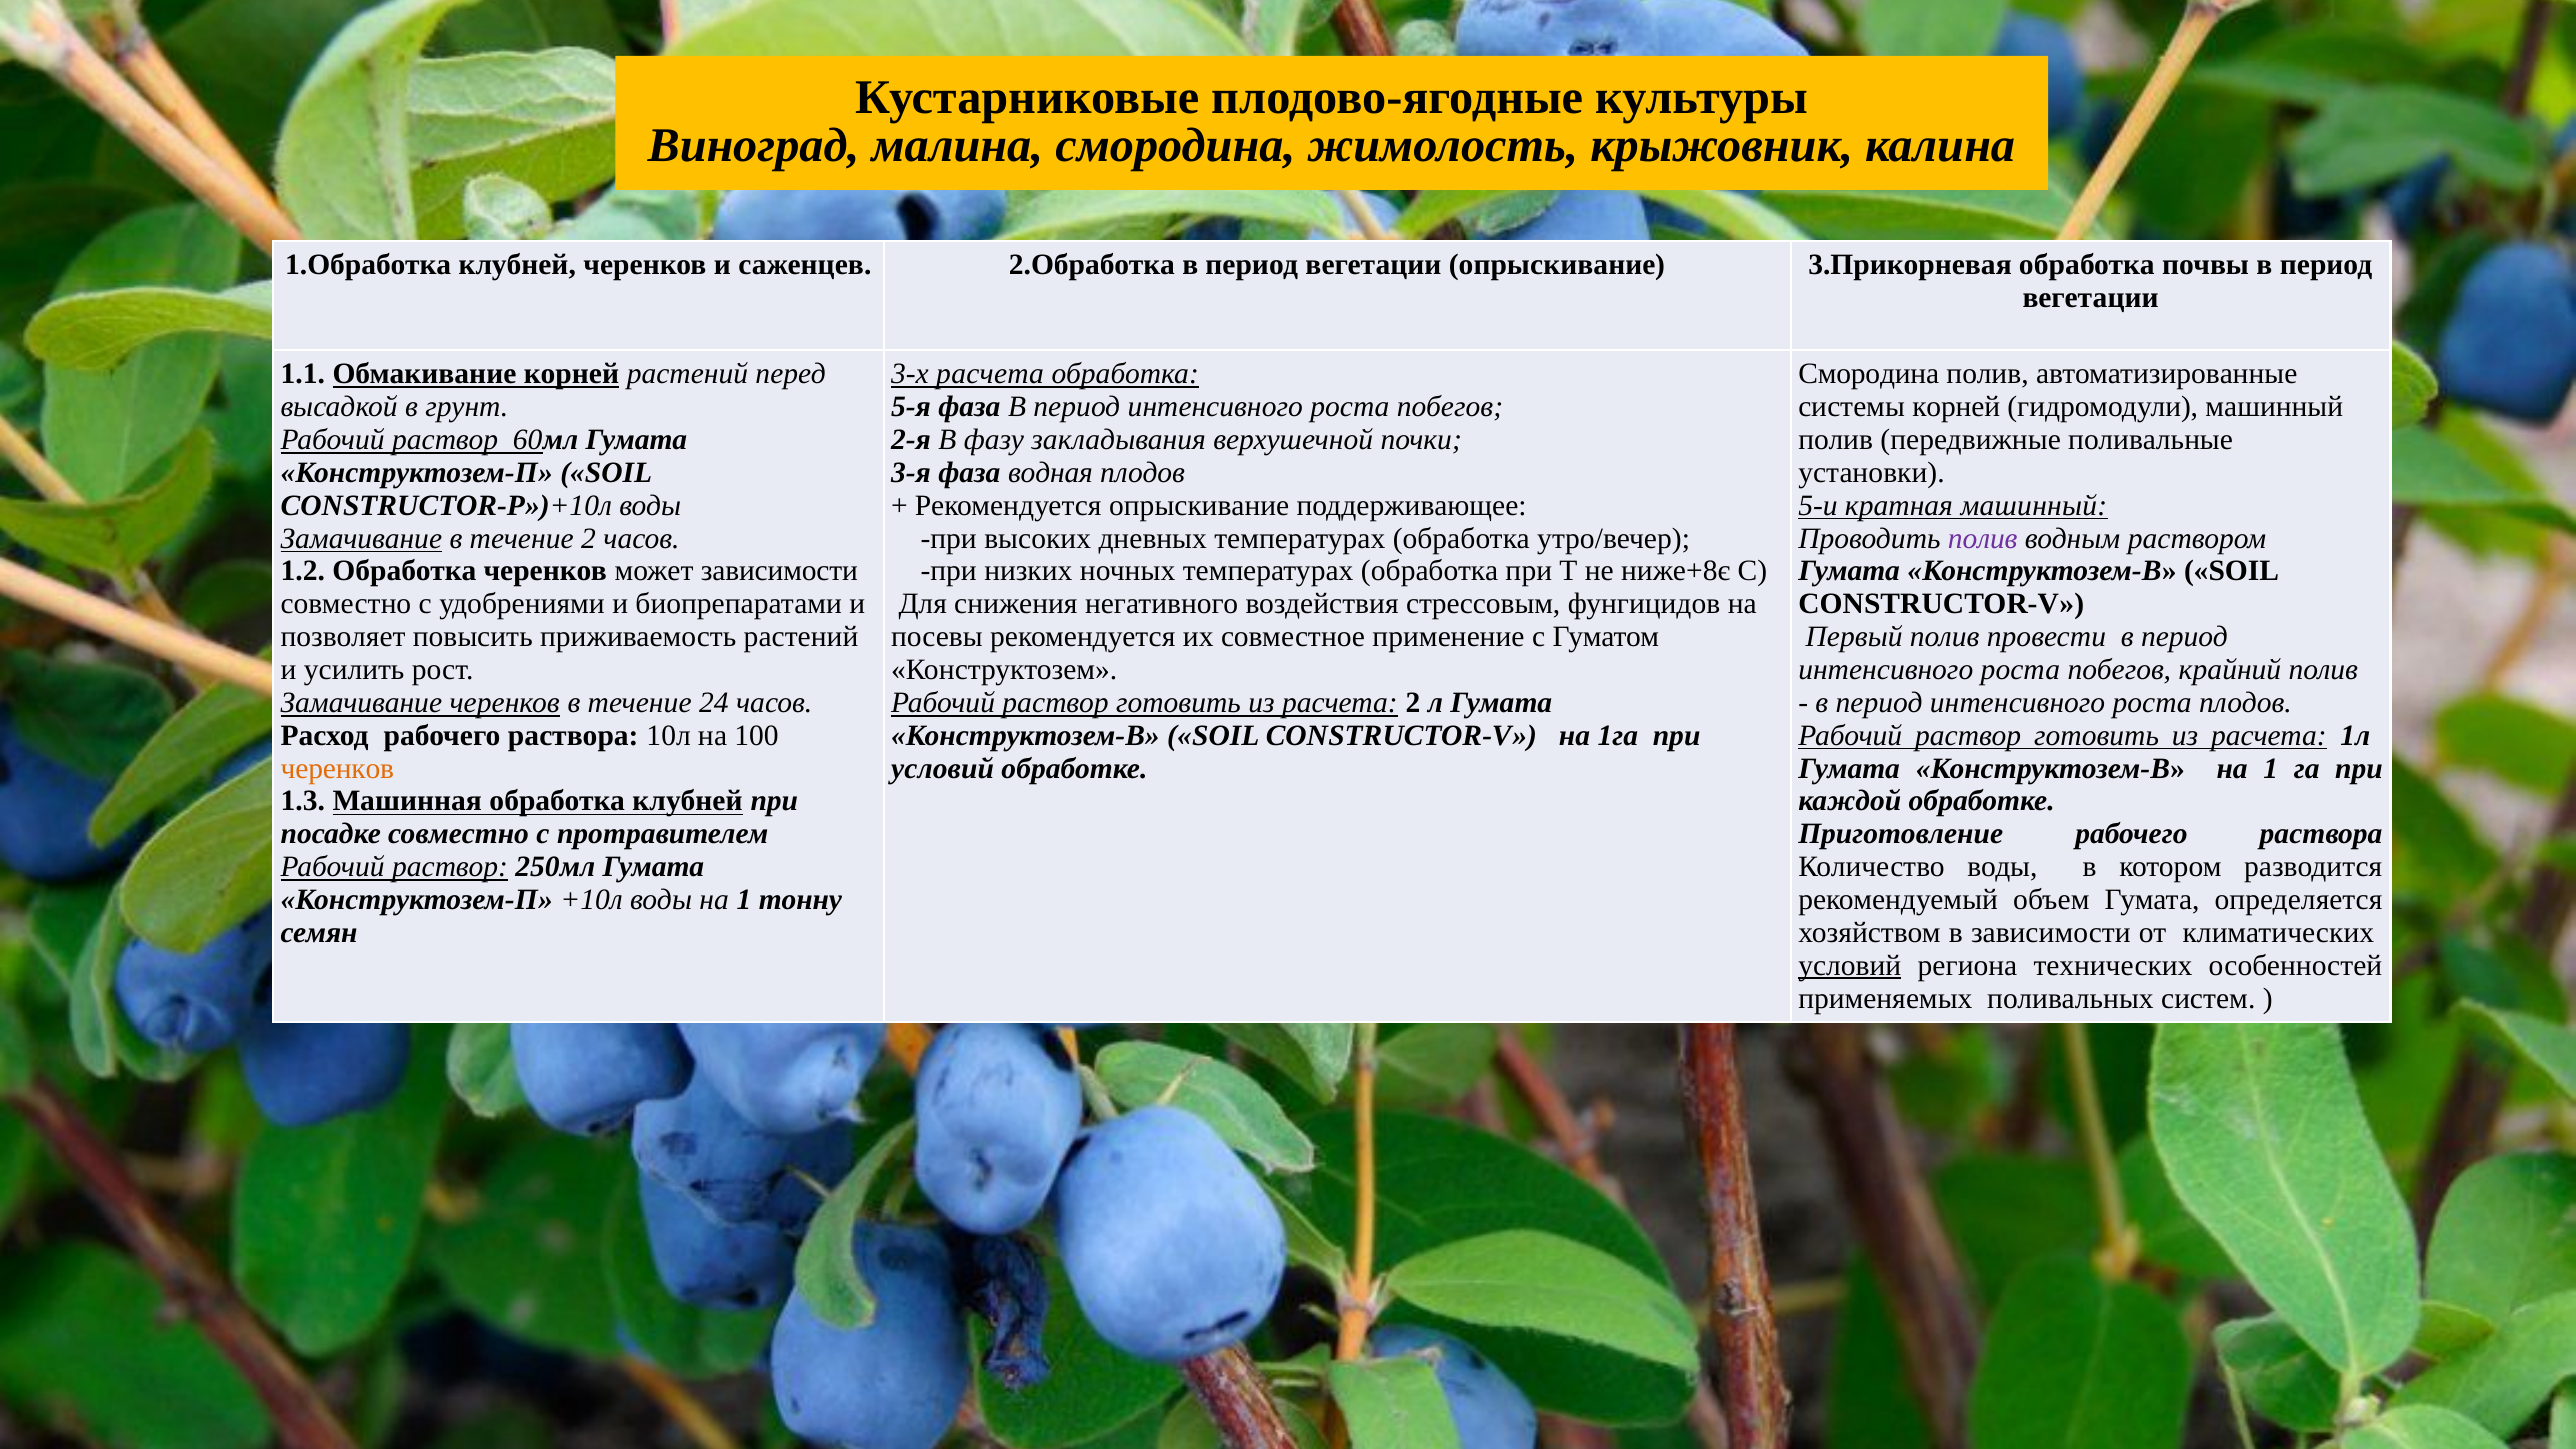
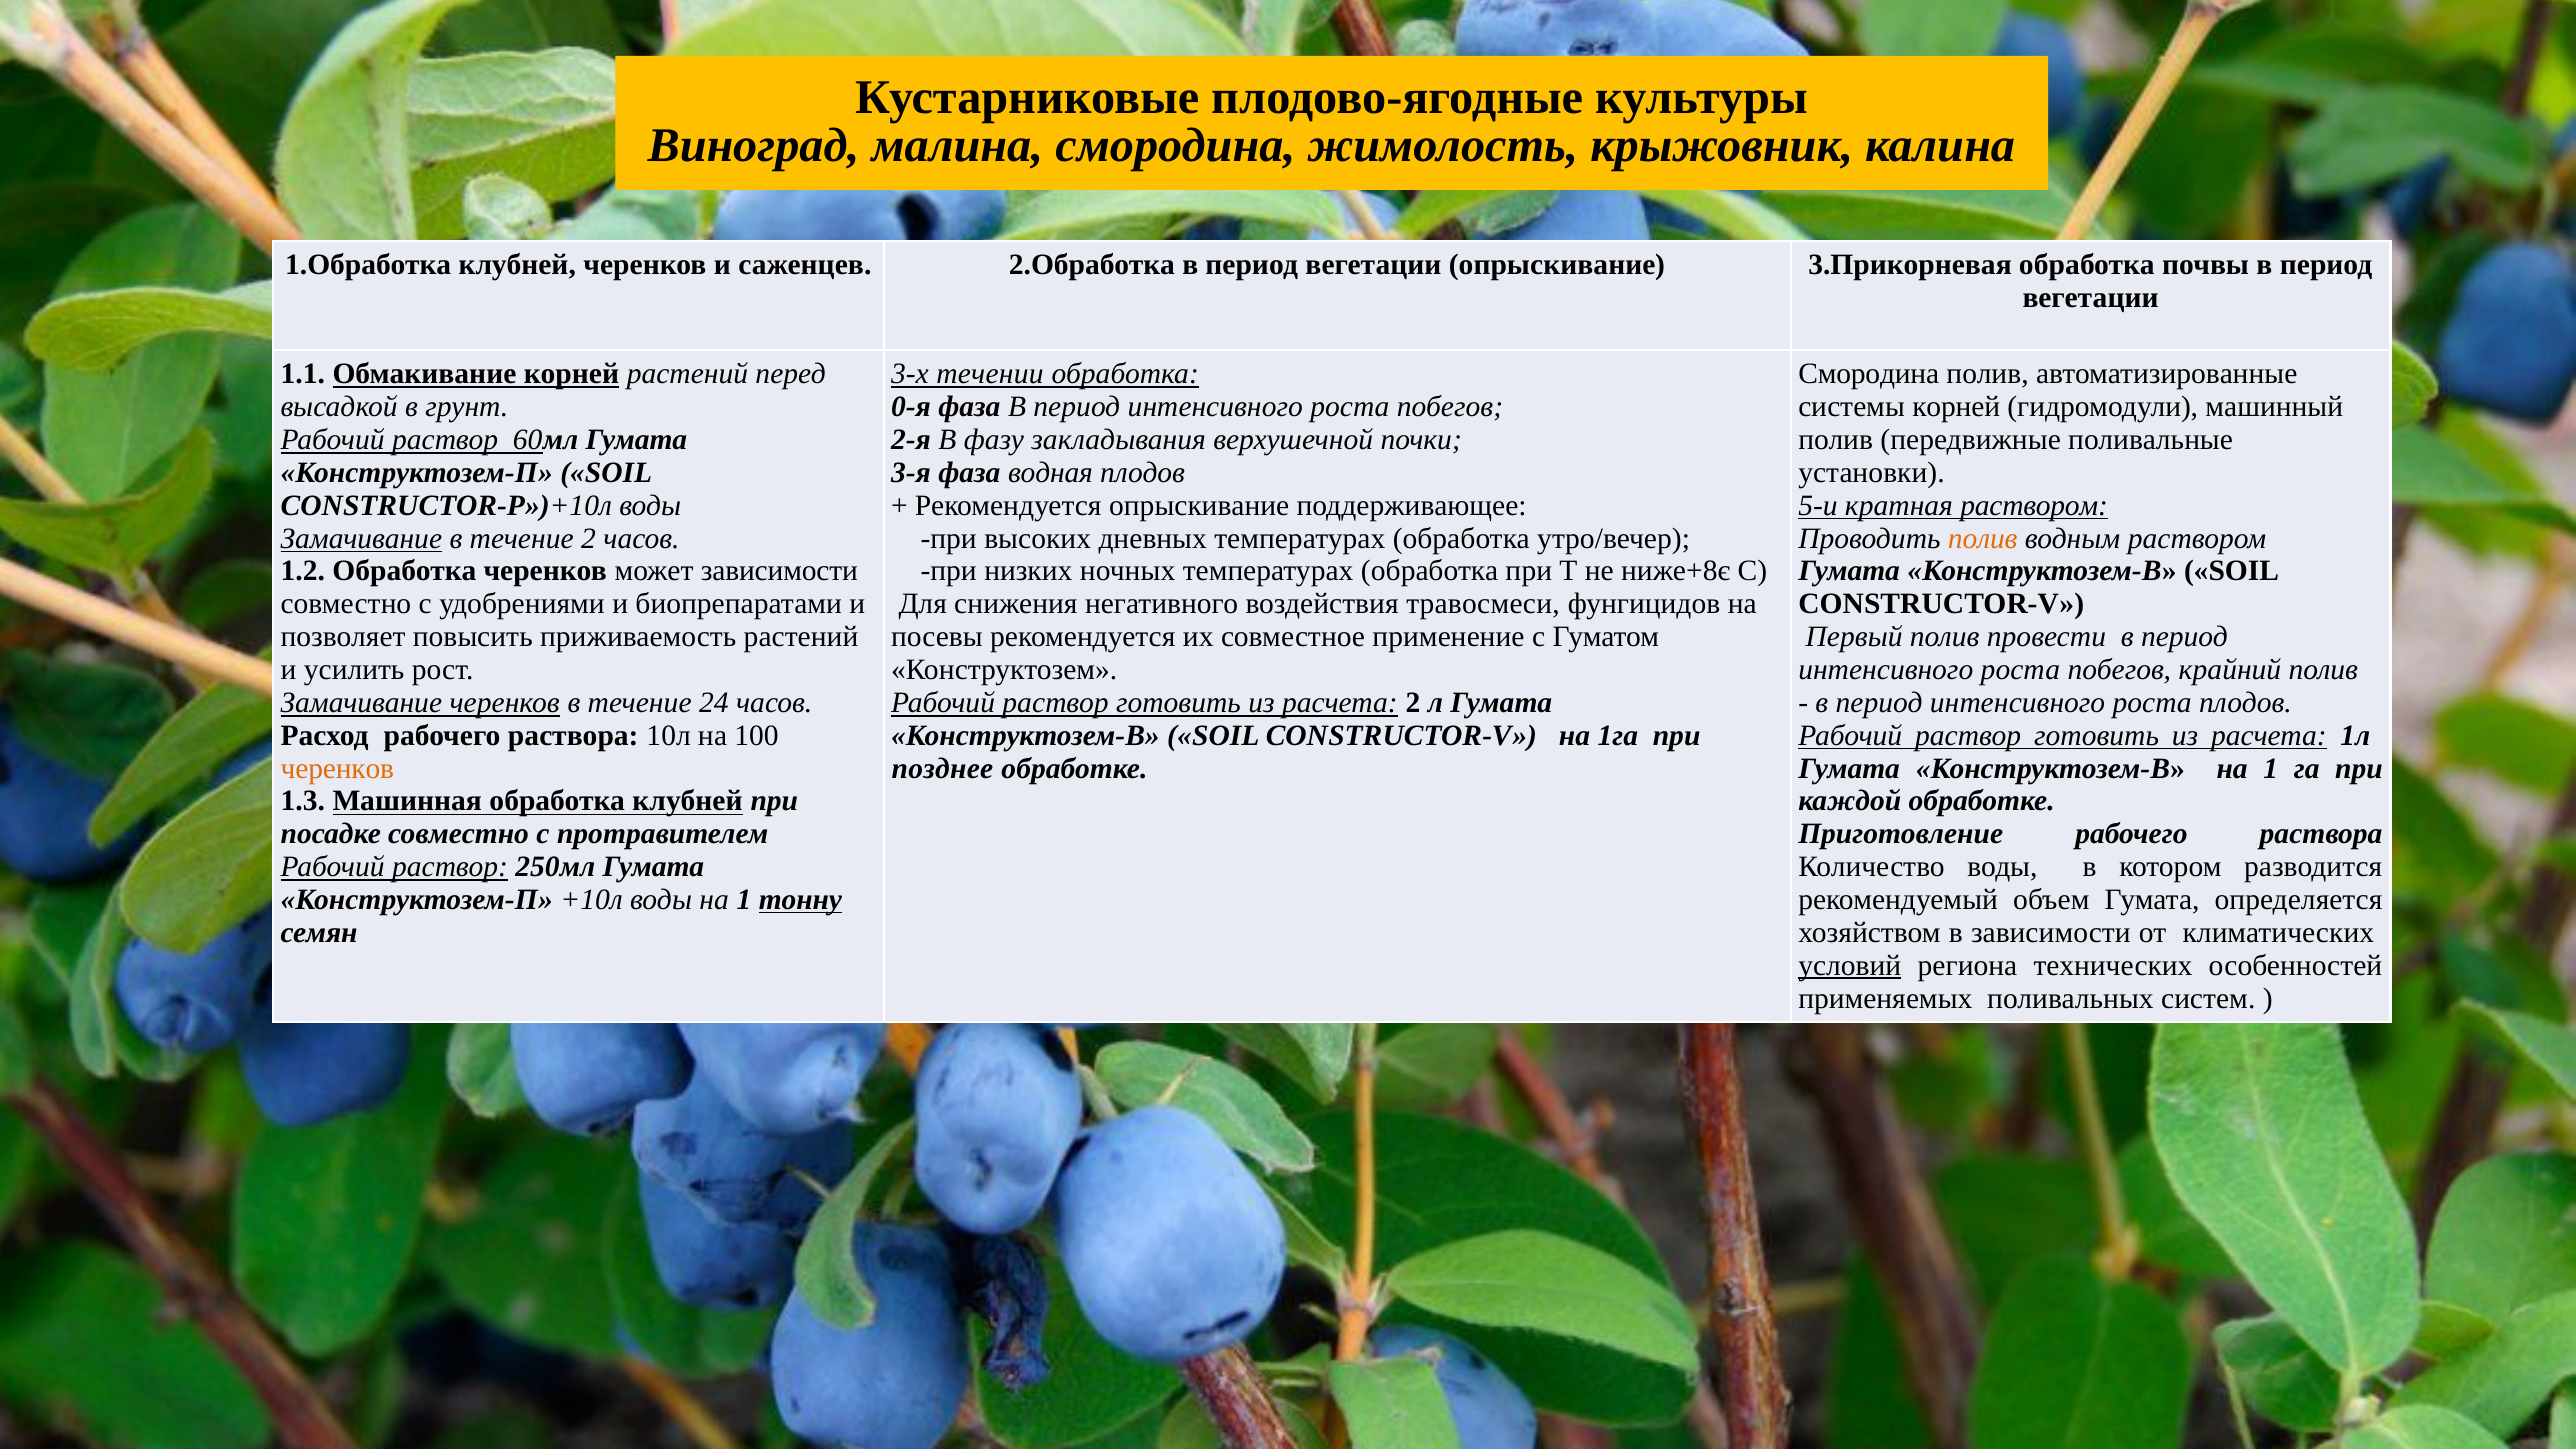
3-х расчета: расчета -> течении (990, 374)
5-я: 5-я -> 0-я (911, 407)
кратная машинный: машинный -> раствором (2034, 505)
полив colour: purple -> orange (1983, 538)
стрессовым: стрессовым -> травосмеси (1483, 604)
условий: условий -> позднее (942, 768)
тонну underline: none -> present (800, 900)
